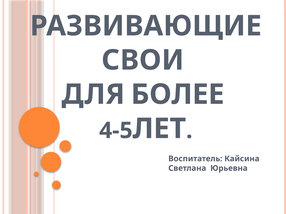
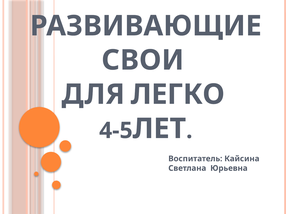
БОЛЕЕ: БОЛЕЕ -> ЛЕГКО (178, 95)
